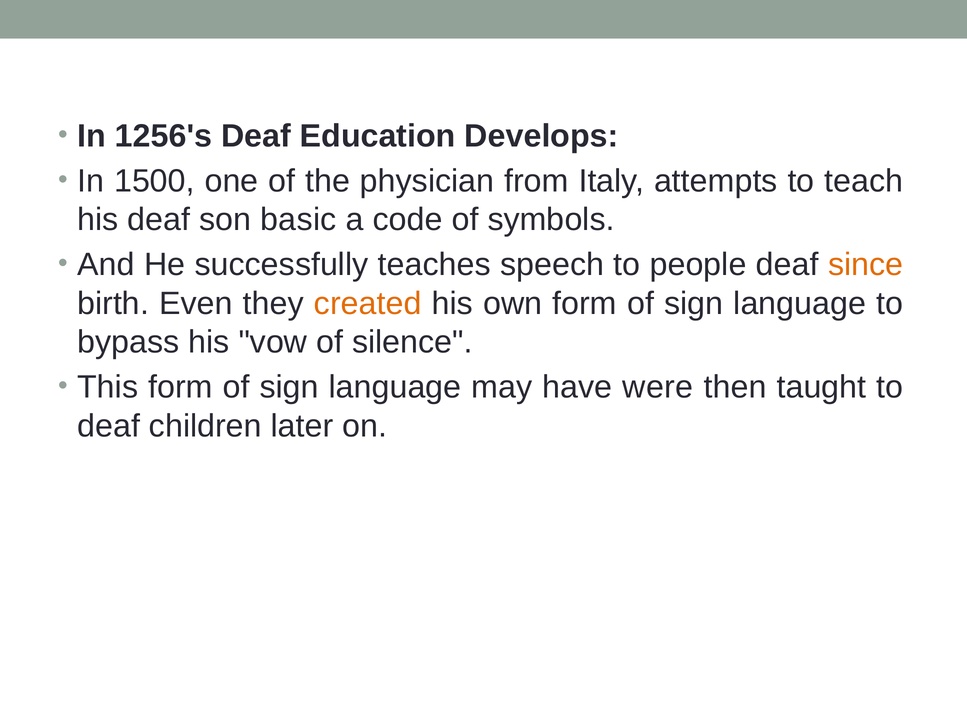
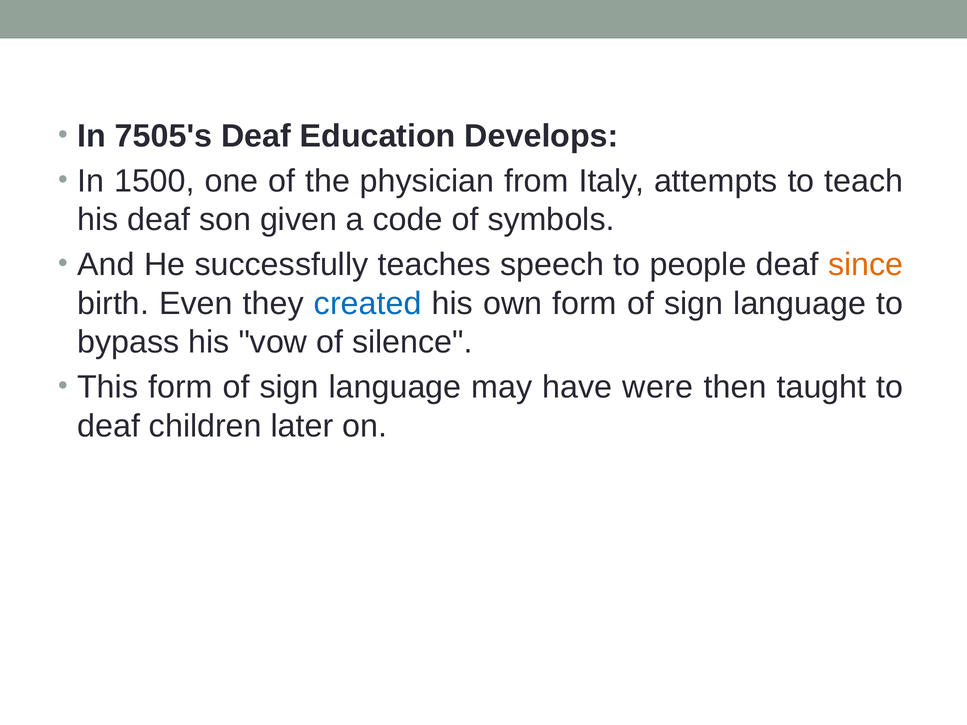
1256's: 1256's -> 7505's (163, 136)
basic: basic -> given (299, 220)
created colour: orange -> blue (368, 304)
